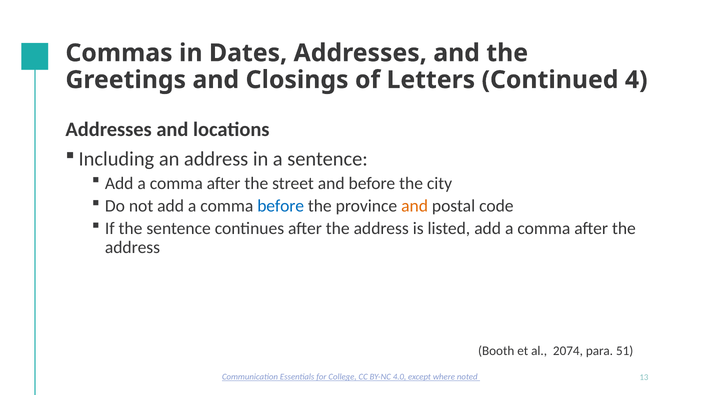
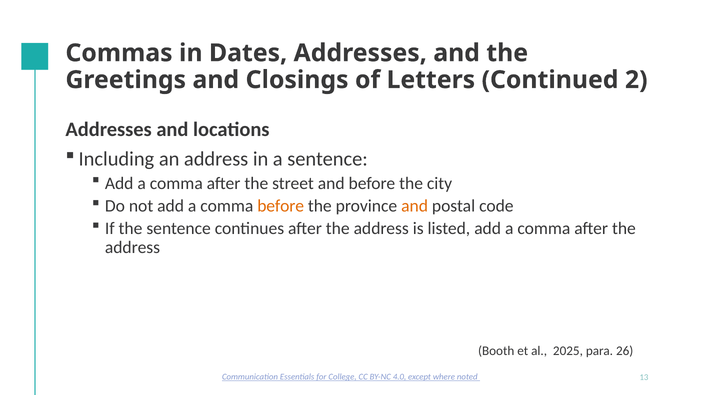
4: 4 -> 2 (636, 80)
before colour: blue -> orange (281, 206)
2074: 2074 -> 2025 (568, 351)
51: 51 -> 26 (625, 351)
